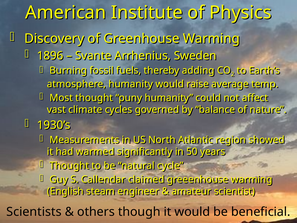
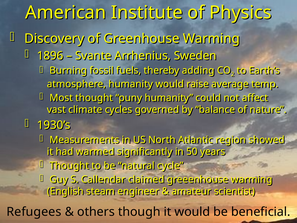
Scientists: Scientists -> Refugees (34, 211)
